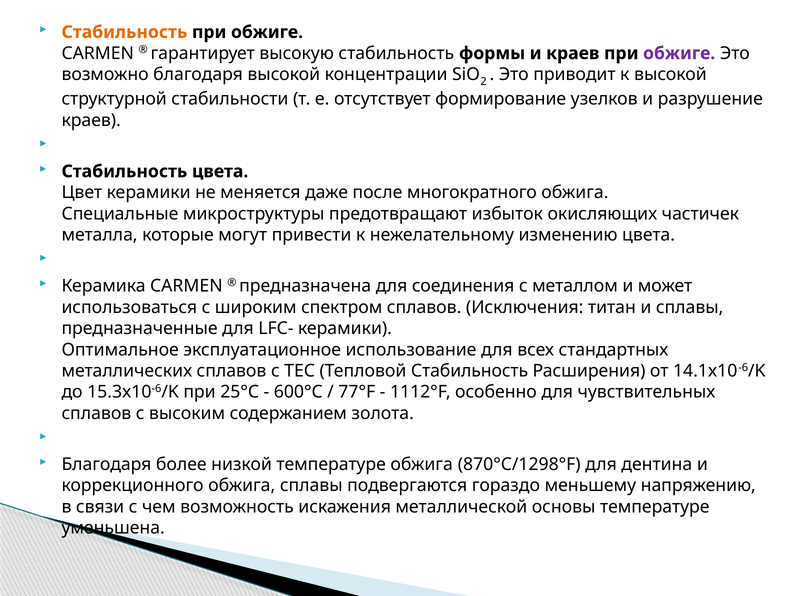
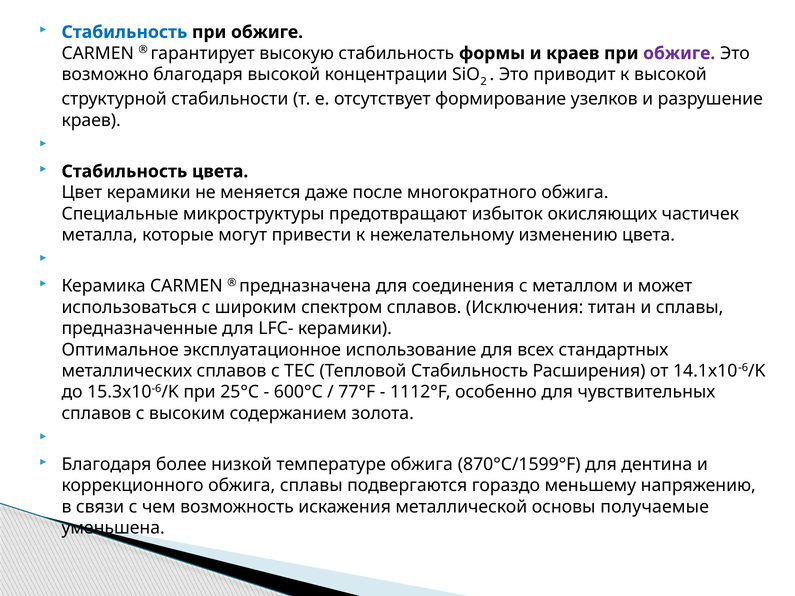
Стабильность colour: orange -> blue (124, 32)
870°C/1298°F: 870°C/1298°F -> 870°C/1599°F (519, 465)
основы температуре: температуре -> получаемые (655, 507)
